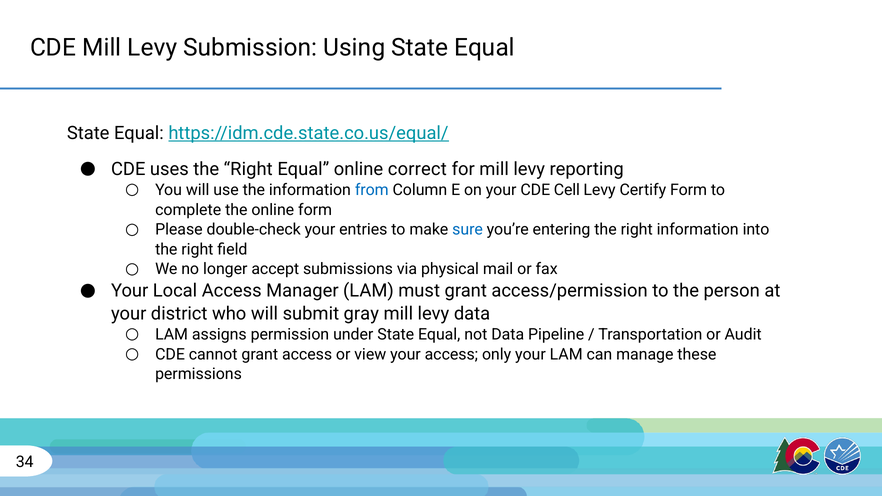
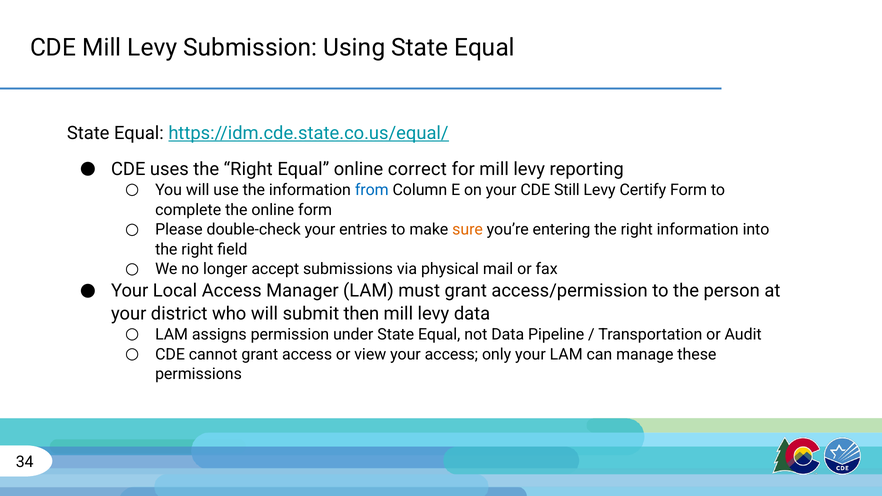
Cell: Cell -> Still (567, 190)
sure colour: blue -> orange (468, 230)
gray: gray -> then (361, 314)
